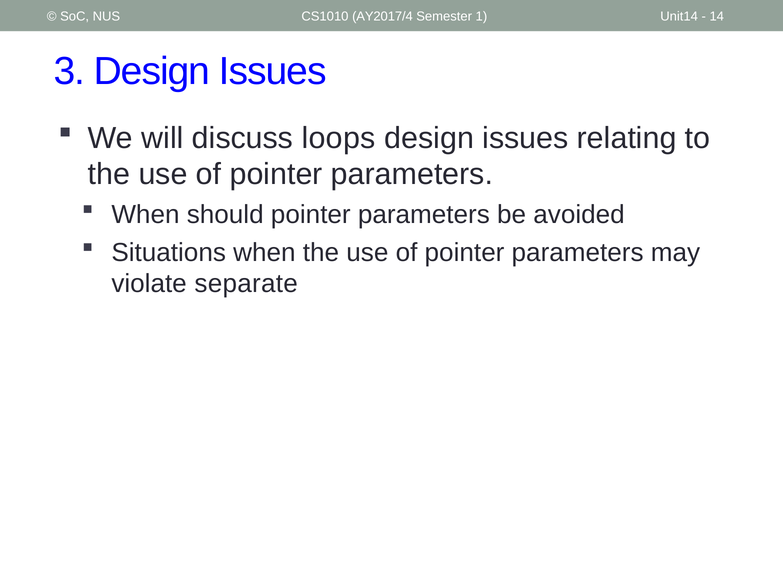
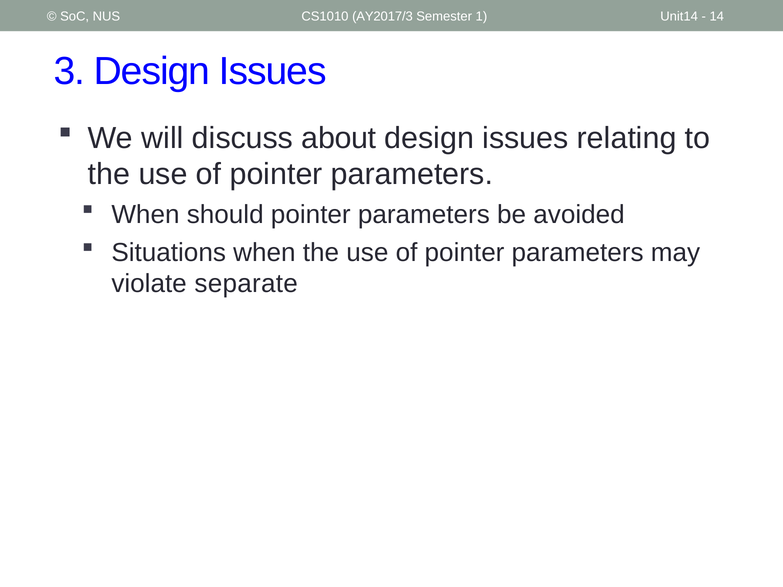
AY2017/4: AY2017/4 -> AY2017/3 (382, 17)
loops: loops -> about (339, 138)
